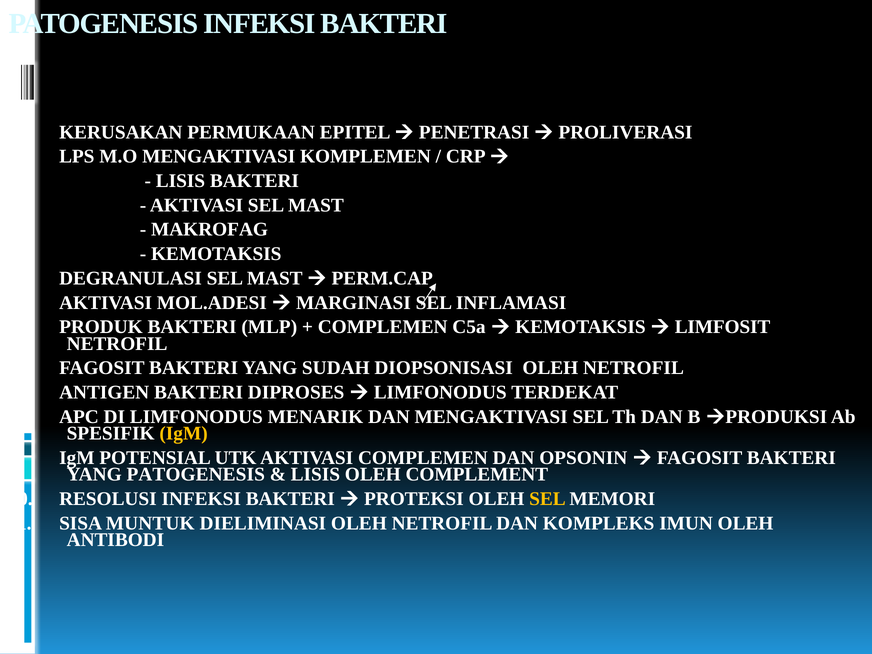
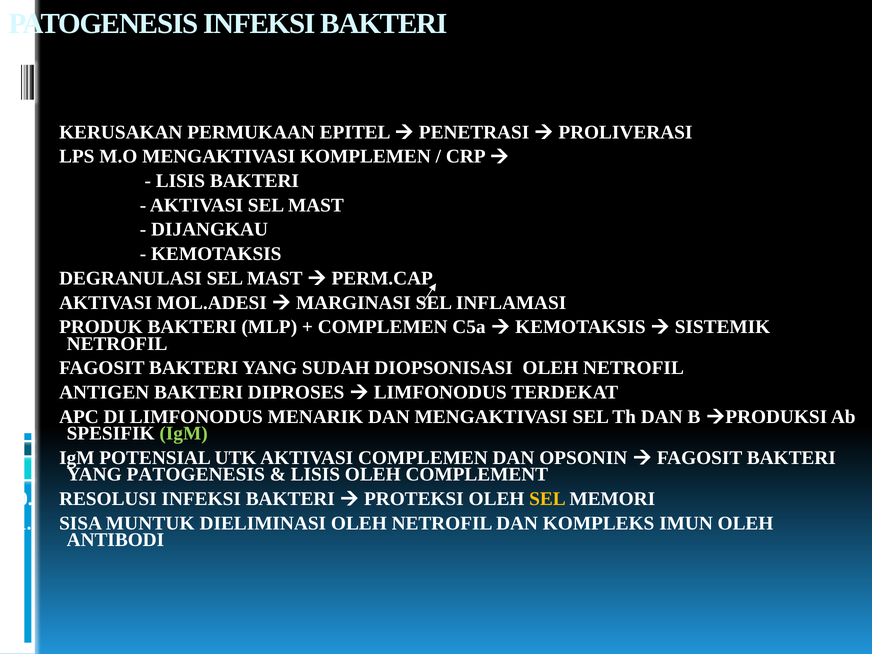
MAKROFAG: MAKROFAG -> DIJANGKAU (210, 230)
LIMFOSIT: LIMFOSIT -> SISTEMIK (722, 327)
IgM colour: yellow -> light green (184, 433)
